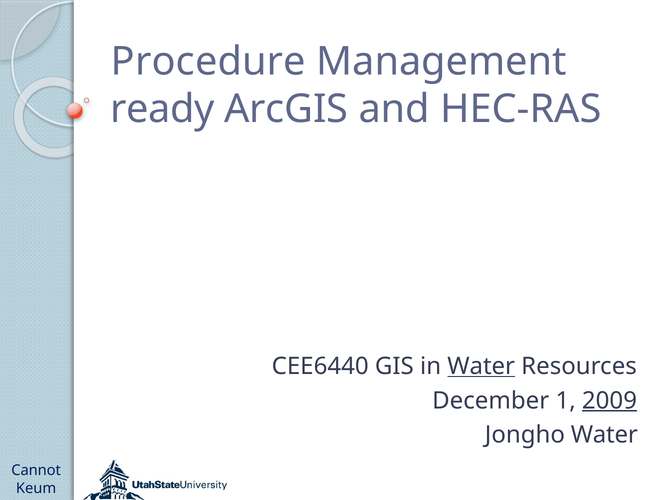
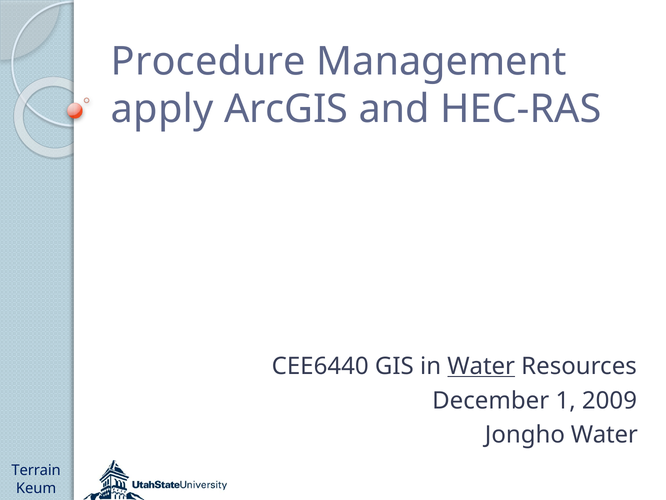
ready: ready -> apply (162, 109)
2009 underline: present -> none (609, 400)
Cannot: Cannot -> Terrain (36, 470)
